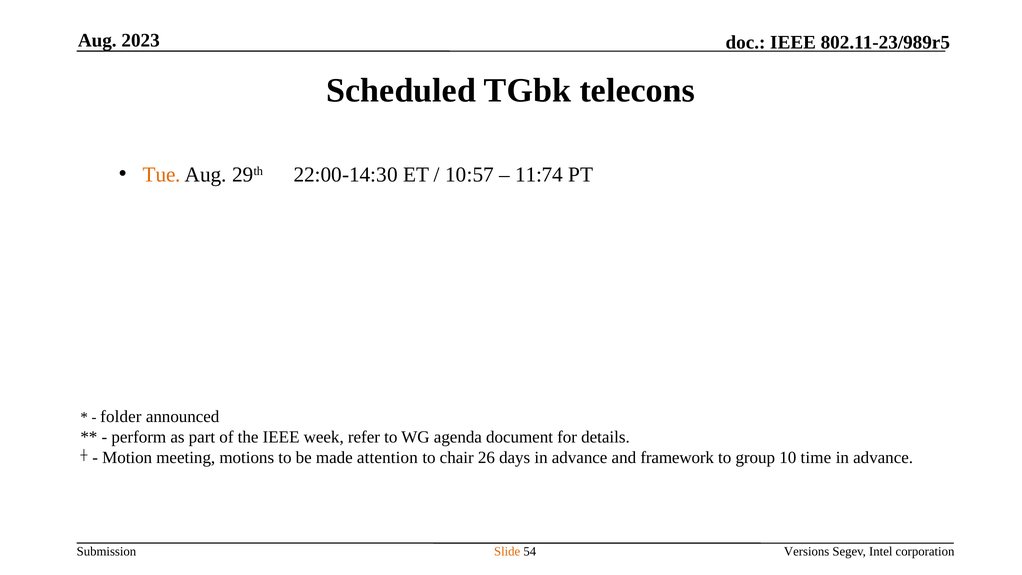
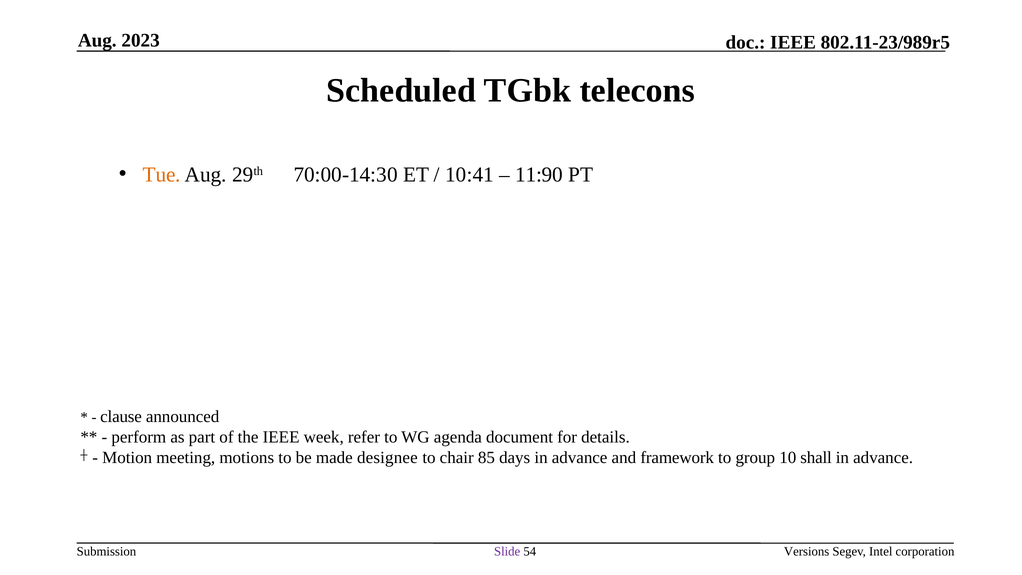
22:00-14:30: 22:00-14:30 -> 70:00-14:30 (346, 174)
10:57: 10:57 -> 10:41 (470, 174)
11:74: 11:74 -> 11:90 (539, 174)
folder: folder -> clause (121, 417)
attention: attention -> designee (387, 457)
26: 26 -> 85 (486, 457)
time: time -> shall (816, 457)
Slide colour: orange -> purple (507, 551)
